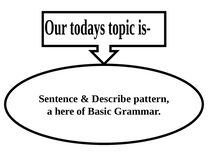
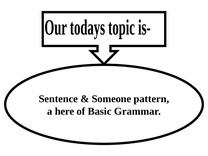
Describe: Describe -> Someone (111, 99)
